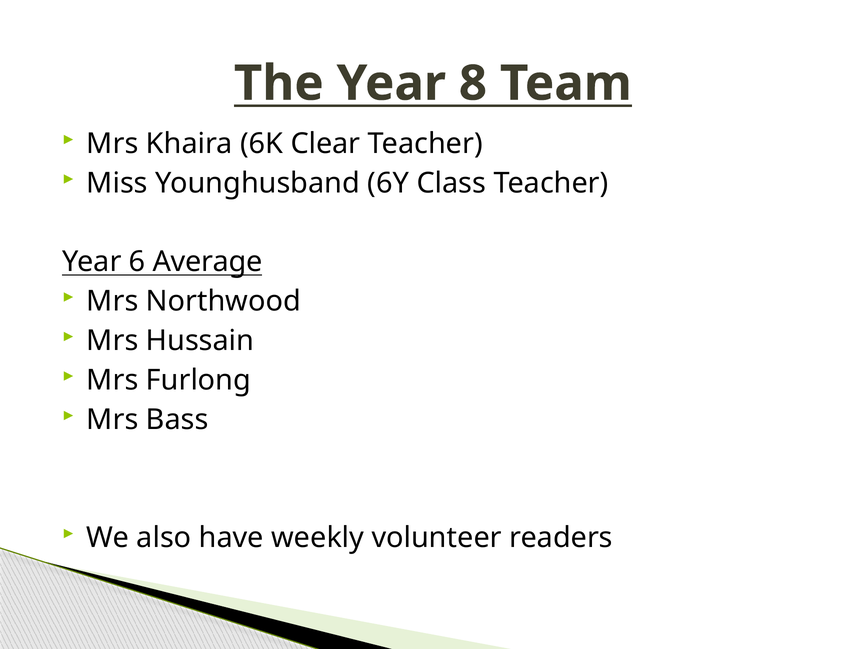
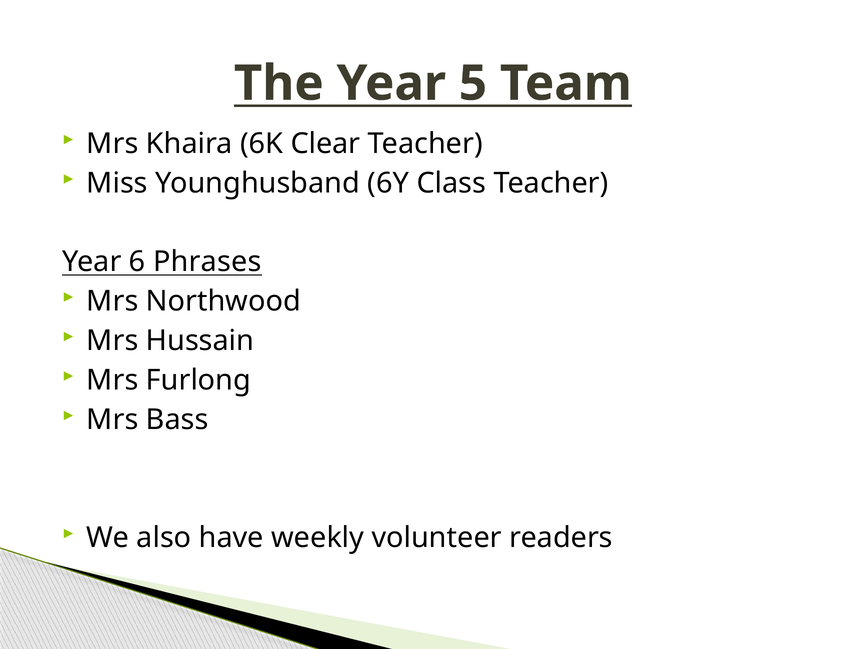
8: 8 -> 5 (473, 84)
Average: Average -> Phrases (207, 262)
